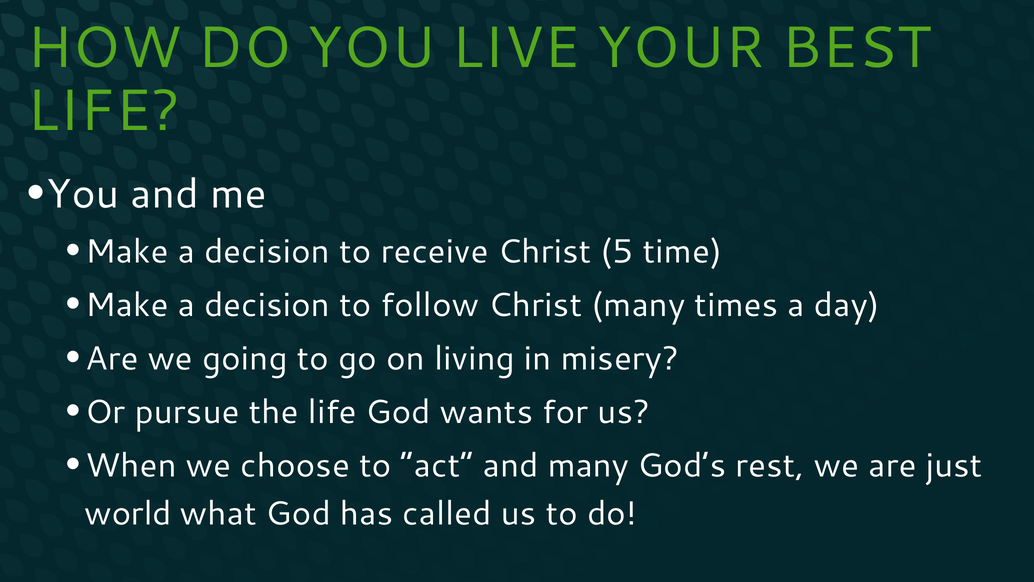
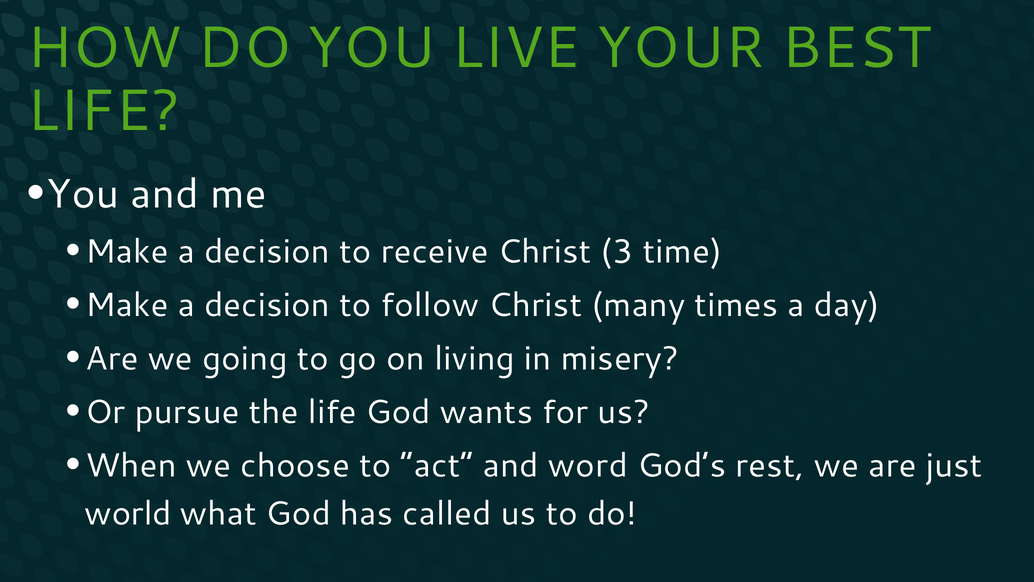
5: 5 -> 3 (617, 252)
and many: many -> word (588, 465)
